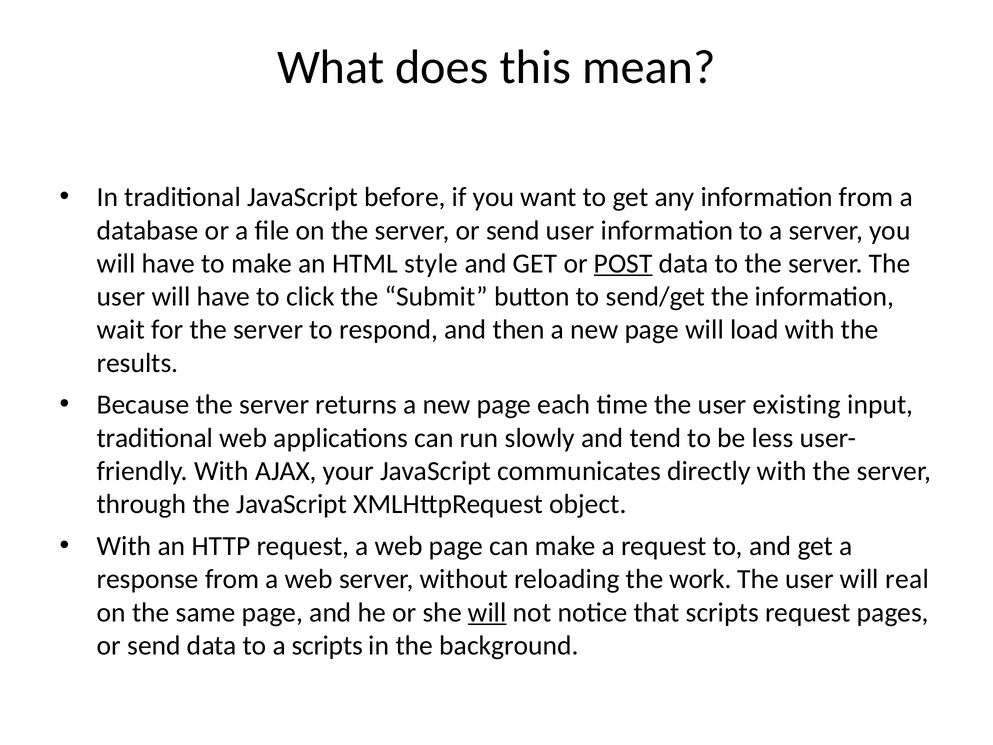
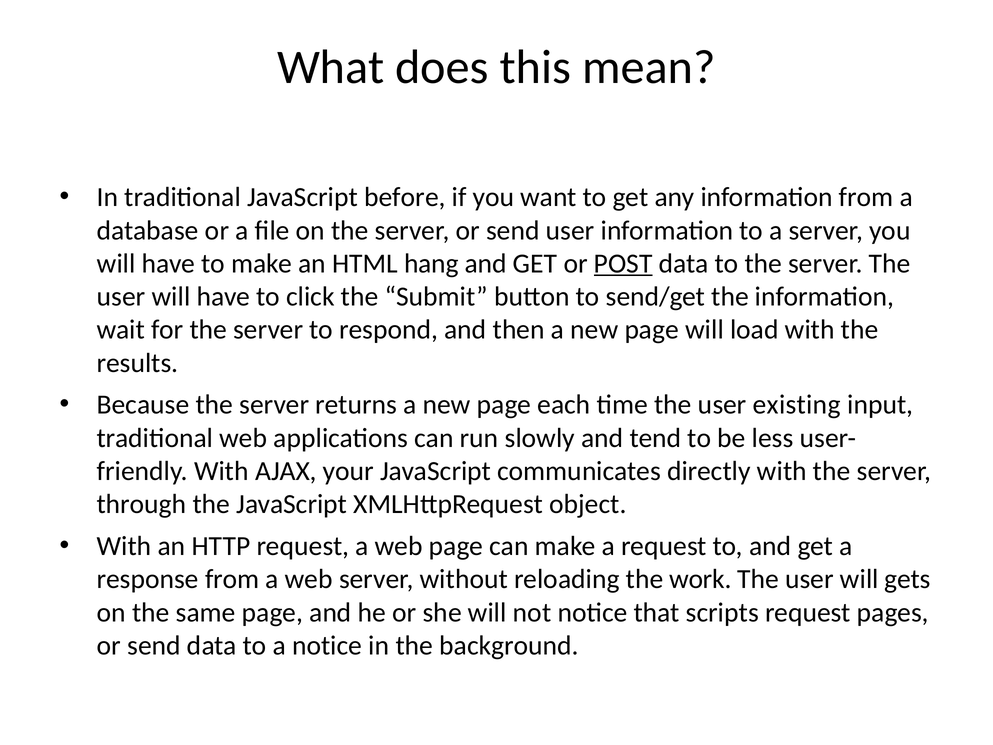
style: style -> hang (431, 263)
real: real -> gets (907, 579)
will underline: present -> none (487, 612)
a scripts: scripts -> notice (327, 645)
